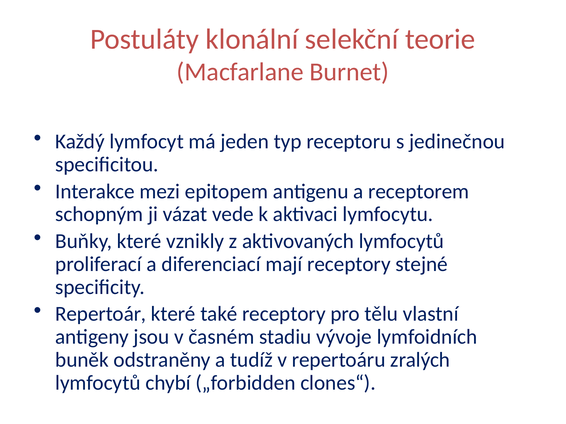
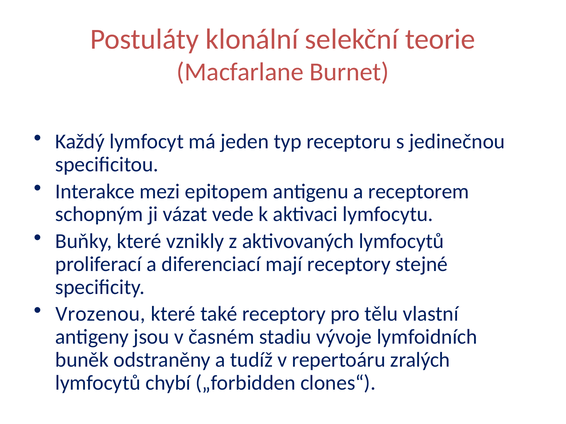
Repertoár: Repertoár -> Vrozenou (101, 314)
